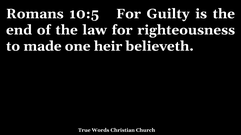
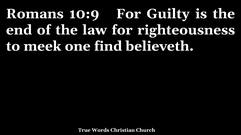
10:5: 10:5 -> 10:9 (84, 14)
made: made -> meek (42, 46)
heir: heir -> find (108, 46)
